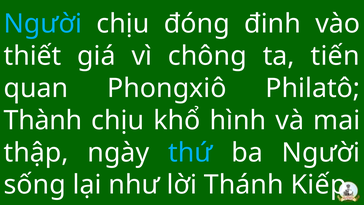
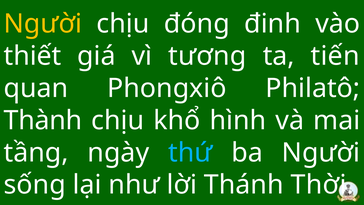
Người colour: light blue -> yellow (43, 24)
chông: chông -> tương (207, 56)
thập: thập -> tầng (36, 152)
Kiếp: Kiếp -> Thời (322, 185)
